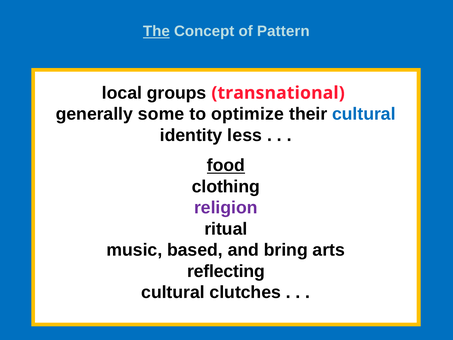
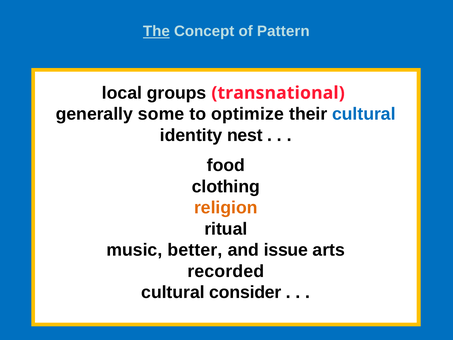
less: less -> nest (245, 135)
food underline: present -> none (226, 165)
religion colour: purple -> orange (226, 208)
based: based -> better (195, 250)
bring: bring -> issue (286, 250)
reflecting: reflecting -> recorded (226, 271)
clutches: clutches -> consider (245, 292)
